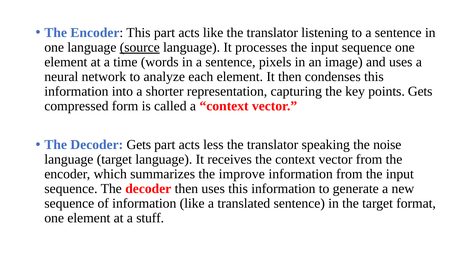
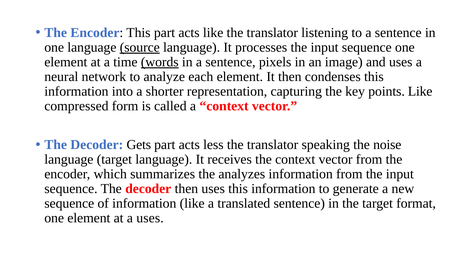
words underline: none -> present (160, 62)
points Gets: Gets -> Like (420, 91)
improve: improve -> analyzes (242, 175)
a stuff: stuff -> uses (150, 219)
